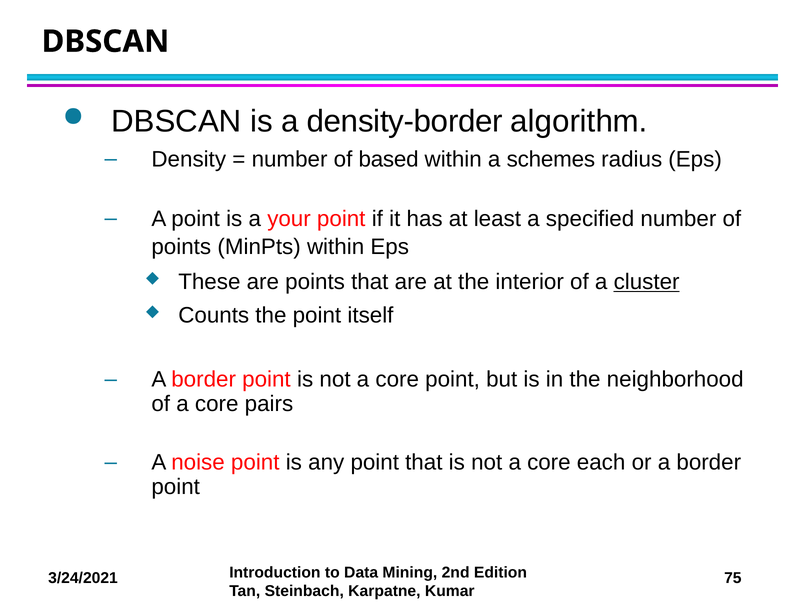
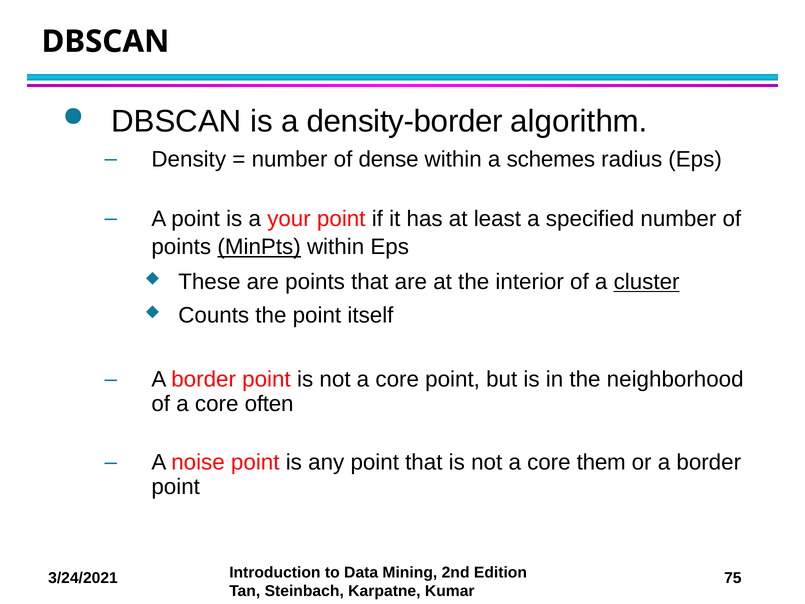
based: based -> dense (389, 159)
MinPts underline: none -> present (259, 247)
pairs: pairs -> often (269, 404)
each: each -> them (601, 462)
